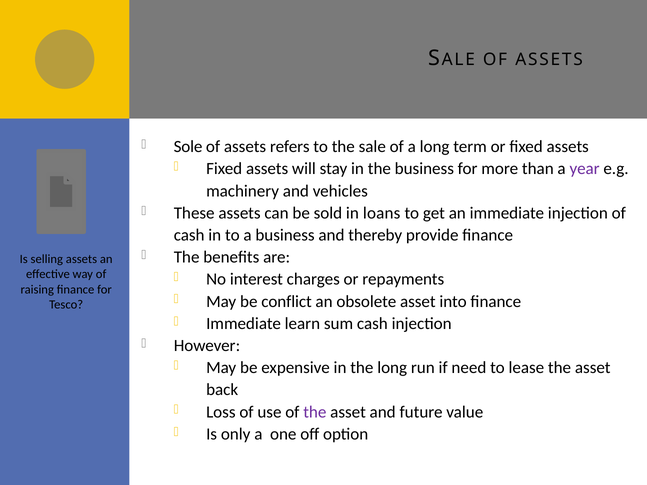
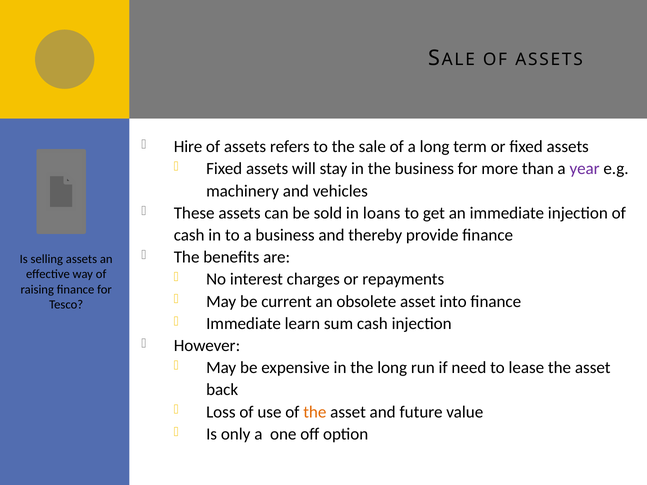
Sole: Sole -> Hire (188, 147)
conflict: conflict -> current (287, 302)
the colour: purple -> orange (315, 412)
